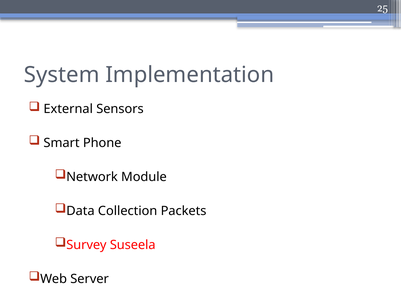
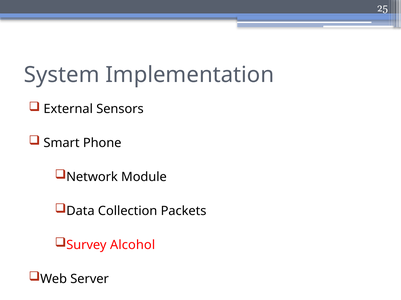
Suseela: Suseela -> Alcohol (133, 245)
